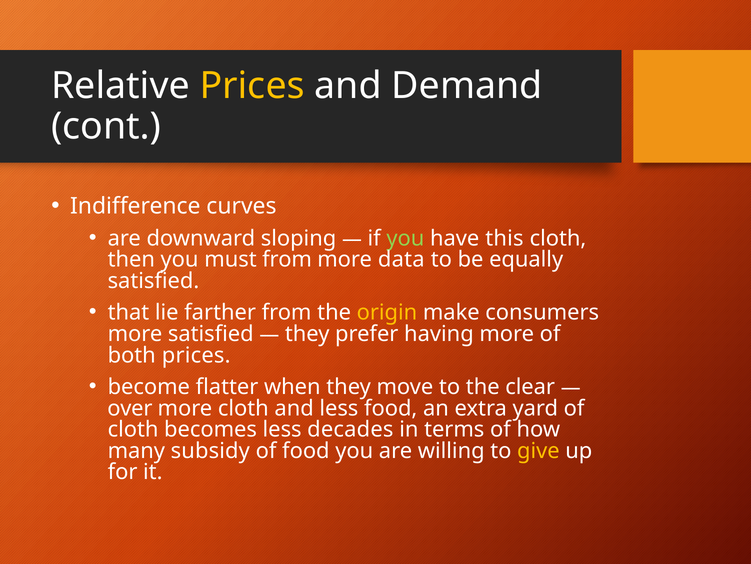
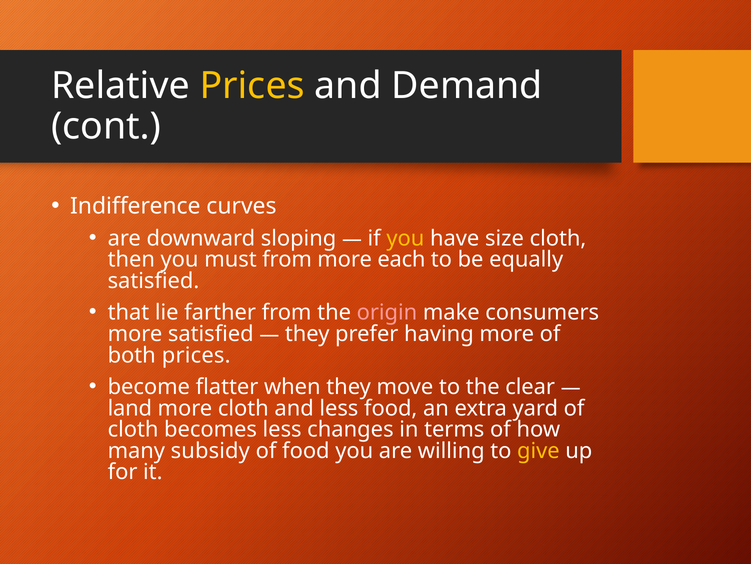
you colour: light green -> yellow (405, 238)
this: this -> size (504, 238)
data: data -> each (402, 259)
origin colour: yellow -> pink (387, 312)
over: over -> land (130, 408)
decades: decades -> changes (350, 429)
